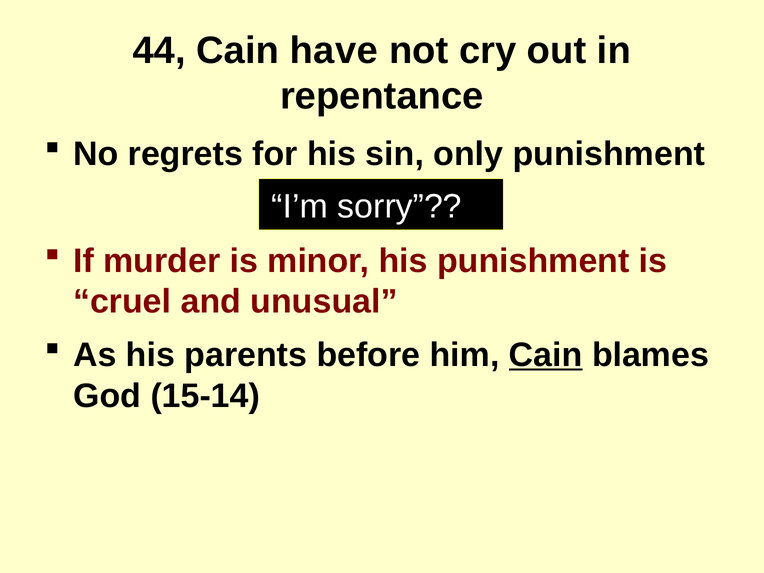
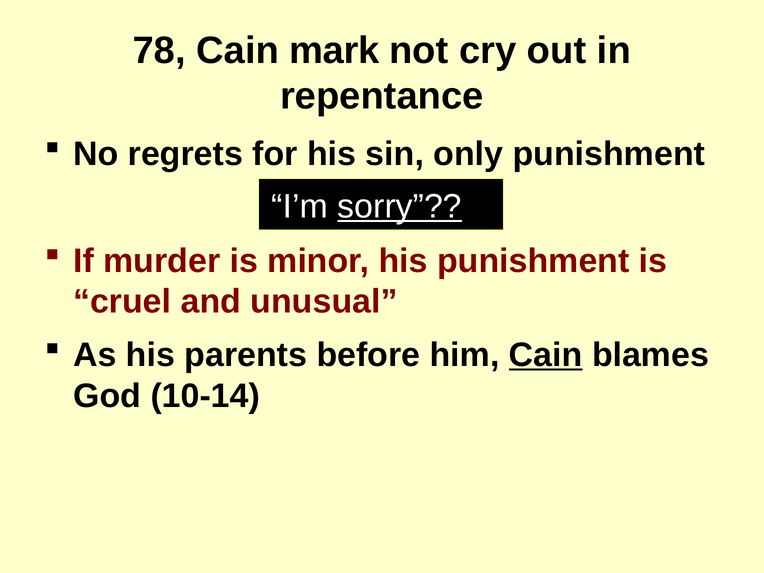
44: 44 -> 78 (159, 50)
have: have -> mark (334, 50)
sorry underline: none -> present (400, 207)
15-14: 15-14 -> 10-14 (205, 396)
